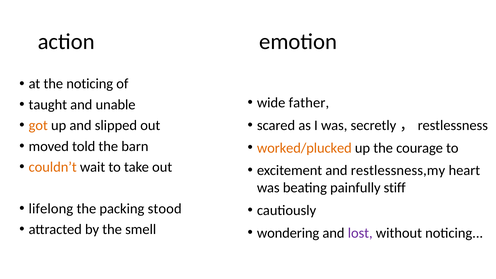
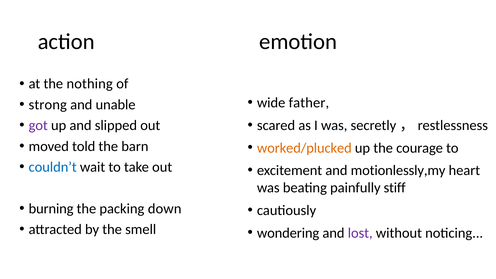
the noticing: noticing -> nothing (90, 84)
taught: taught -> strong (48, 105)
got colour: orange -> purple (38, 125)
couldn’t colour: orange -> blue (53, 167)
restlessness,my: restlessness,my -> motionlessly,my (398, 171)
lifelong: lifelong -> burning (51, 209)
stood: stood -> down (165, 209)
